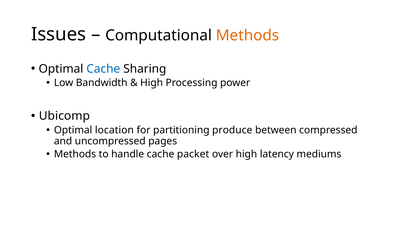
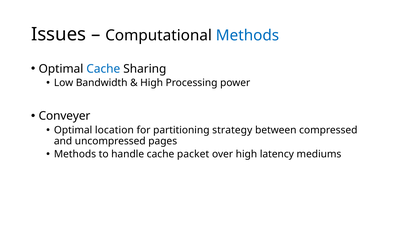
Methods colour: orange -> blue (247, 35)
Ubicomp: Ubicomp -> Conveyer (64, 116)
produce: produce -> strategy (232, 130)
